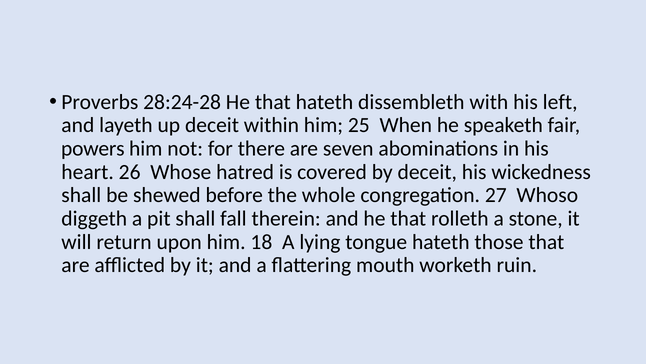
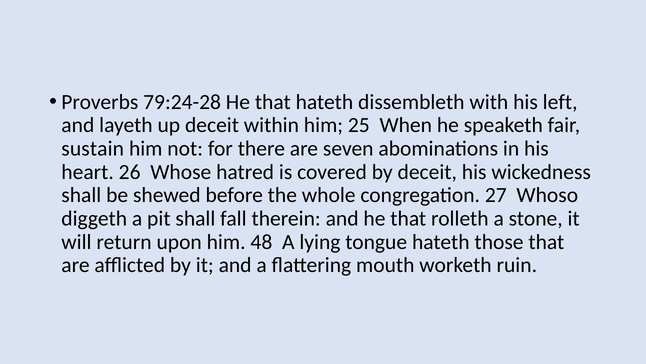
28:24-28: 28:24-28 -> 79:24-28 (182, 102)
powers: powers -> sustain (93, 148)
18: 18 -> 48 (261, 241)
